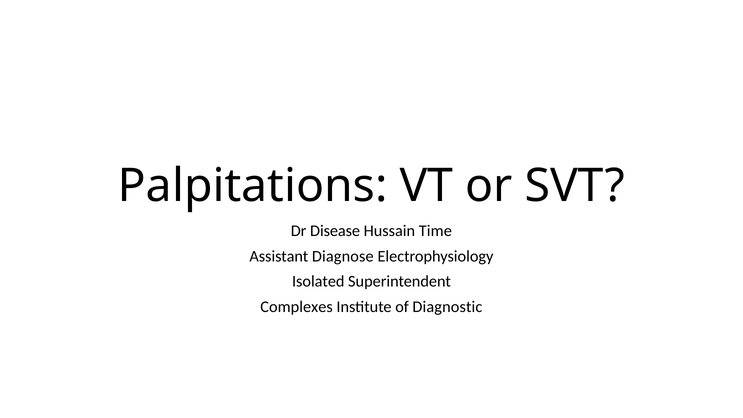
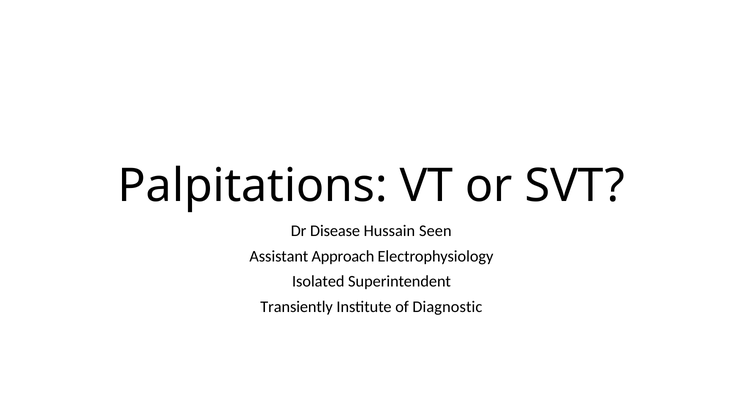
Time: Time -> Seen (435, 231)
Diagnose: Diagnose -> Approach (343, 256)
Complexes: Complexes -> Transiently (297, 307)
